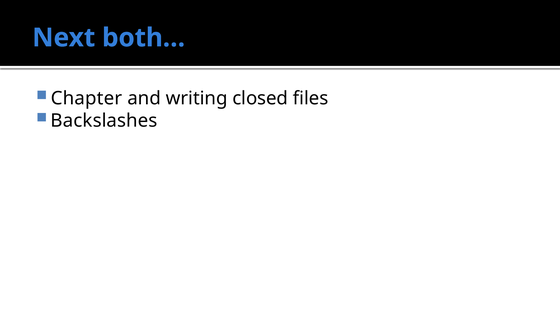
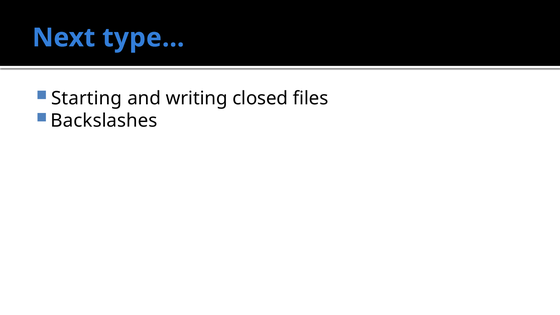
both…: both… -> type… (143, 38)
Chapter: Chapter -> Starting (87, 98)
